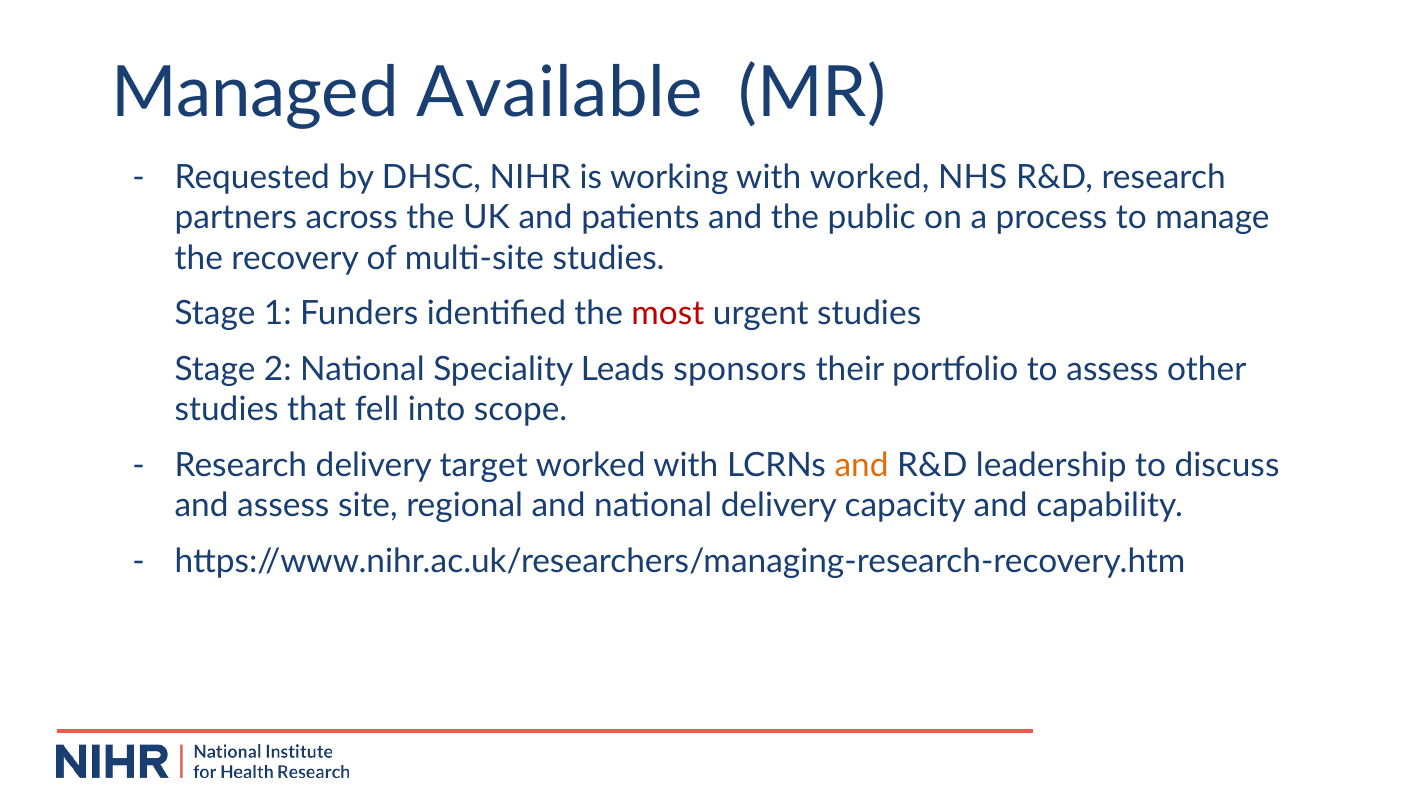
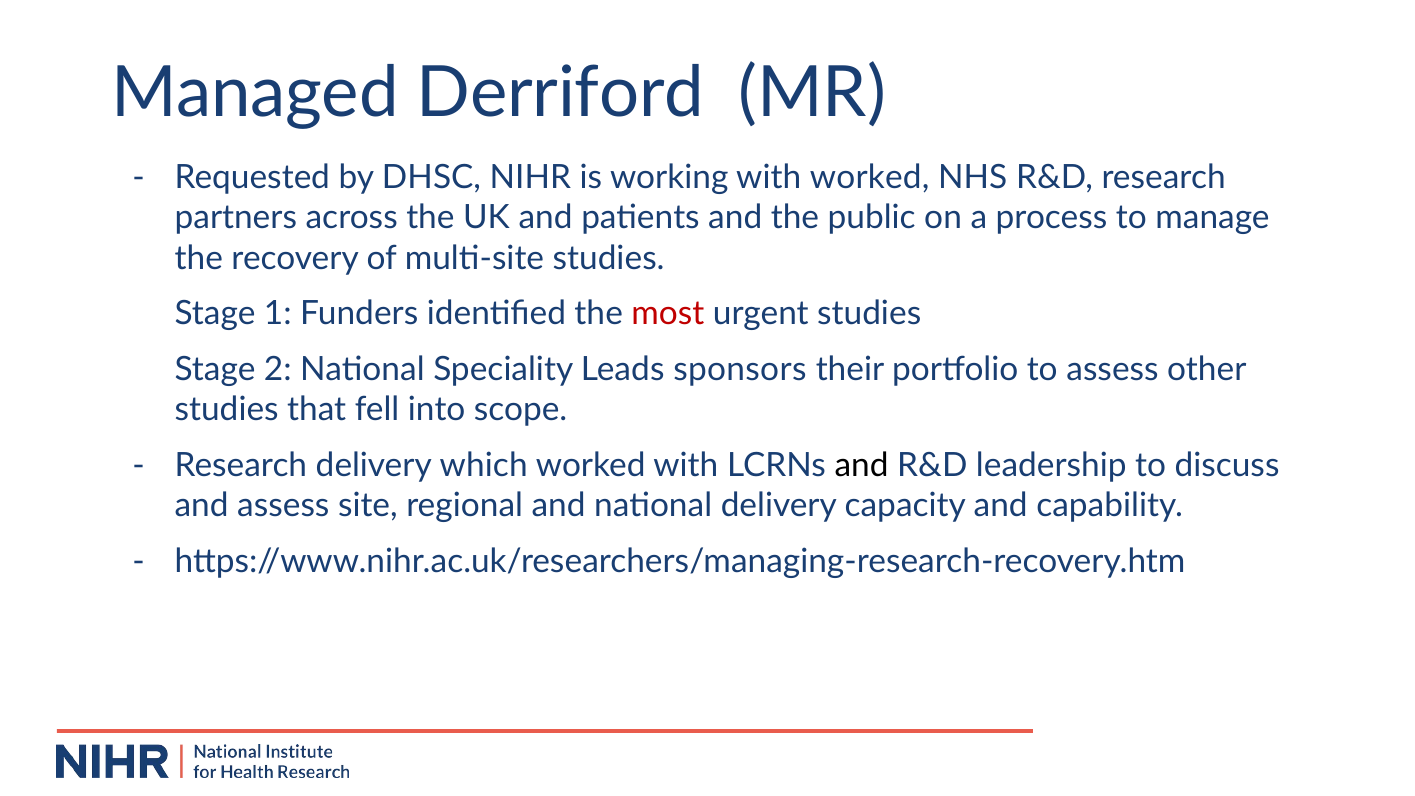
Available: Available -> Derriford (561, 93)
target: target -> which (484, 466)
and colour: orange -> black (862, 466)
